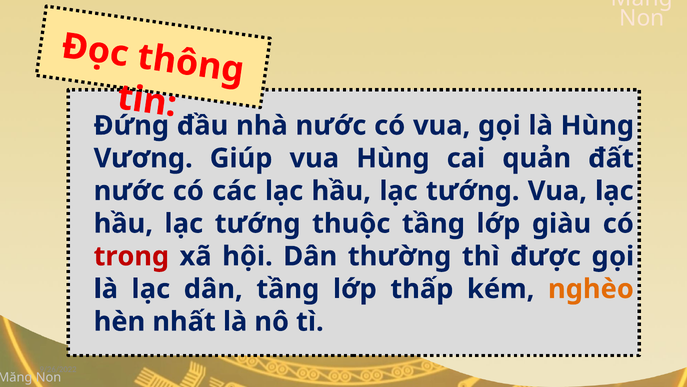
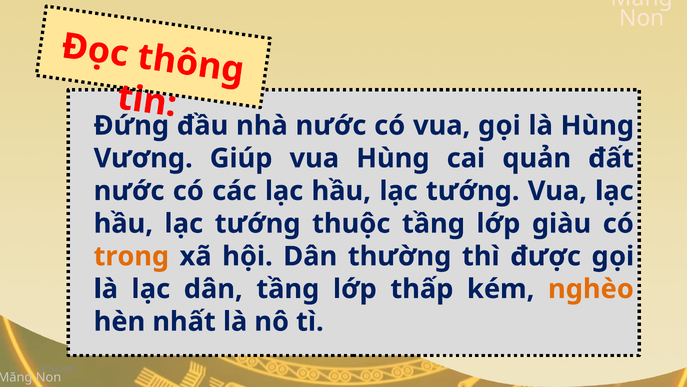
trong colour: red -> orange (131, 256)
